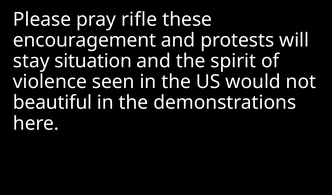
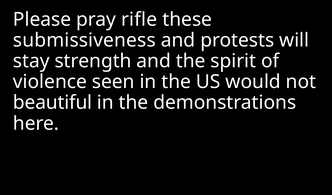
encouragement: encouragement -> submissiveness (84, 40)
situation: situation -> strength (93, 61)
